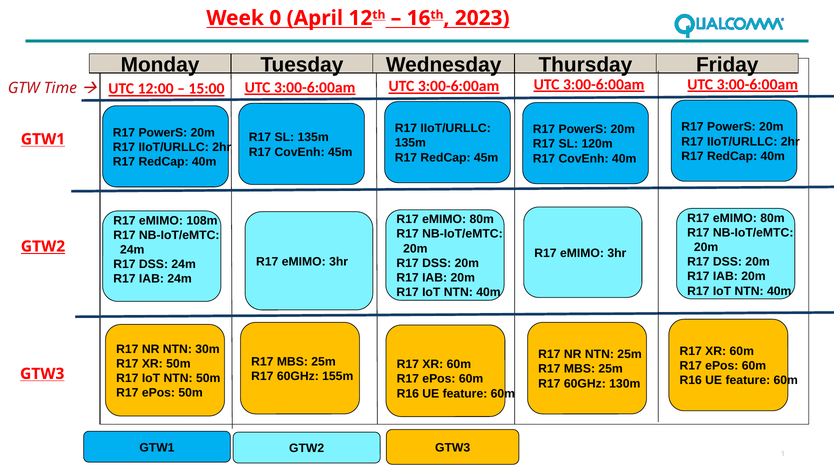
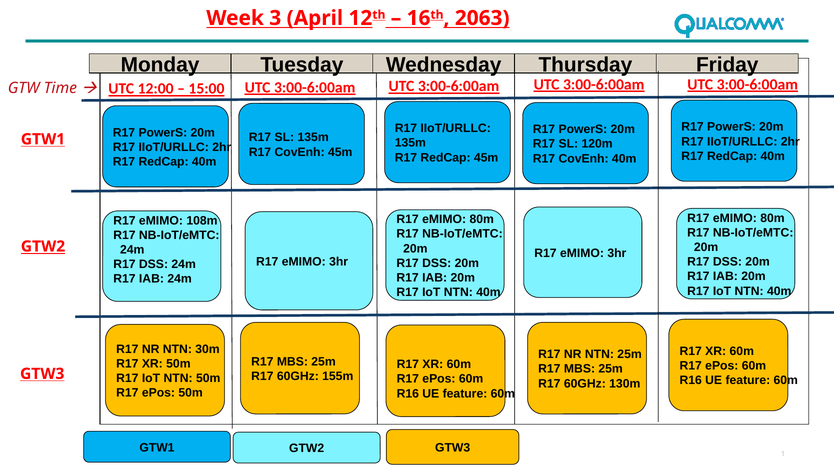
0: 0 -> 3 (275, 18)
2023: 2023 -> 2063 (482, 18)
